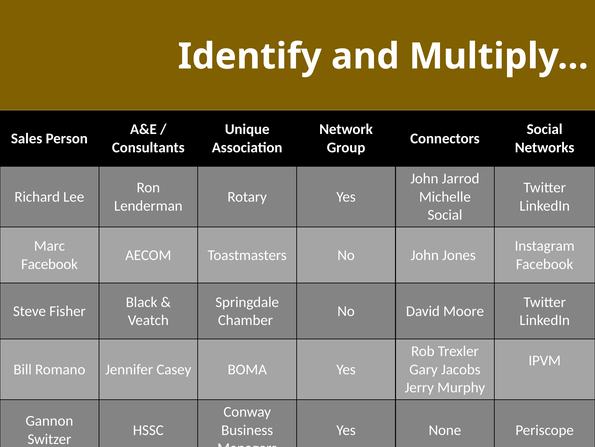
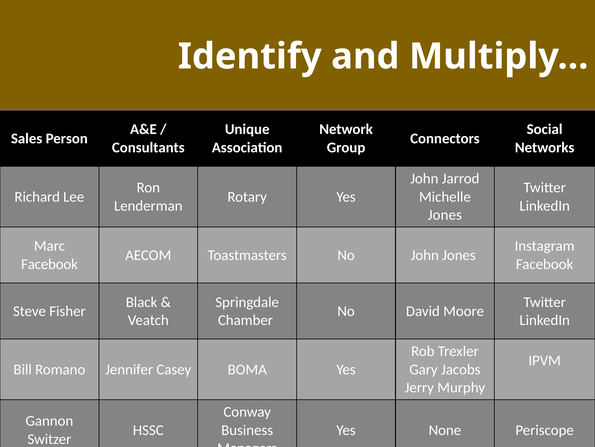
Social: Social -> Jones (445, 215)
